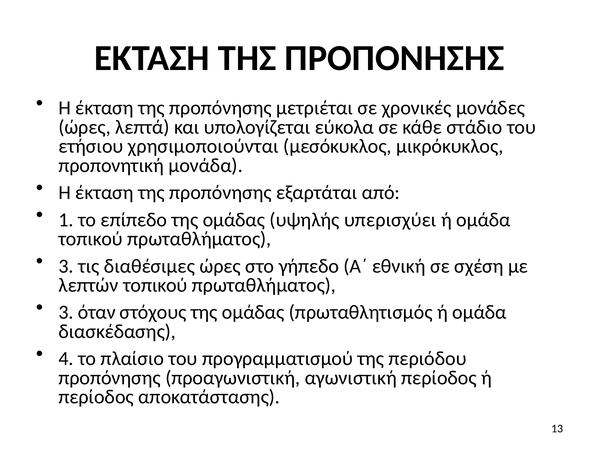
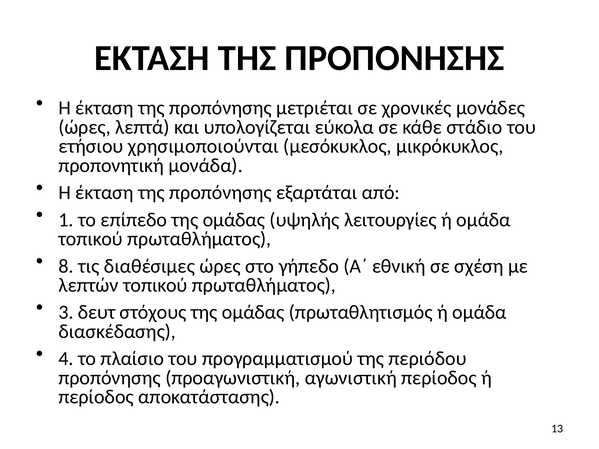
υπερισχύει: υπερισχύει -> λειτουργίες (390, 220)
3: 3 -> 8 (66, 266)
όταν: όταν -> δευτ (97, 313)
